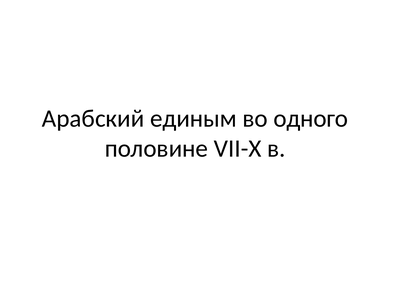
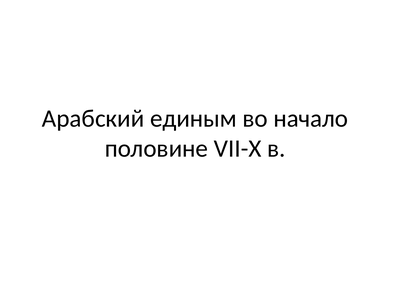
одного: одного -> начало (311, 119)
